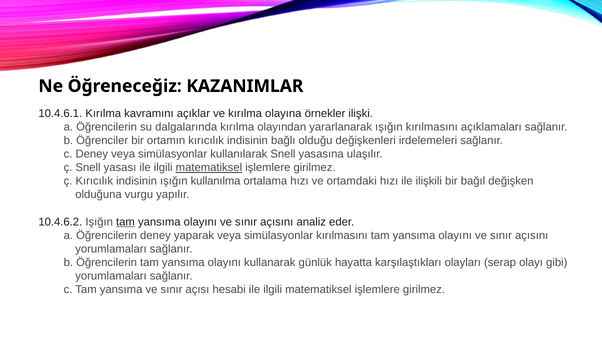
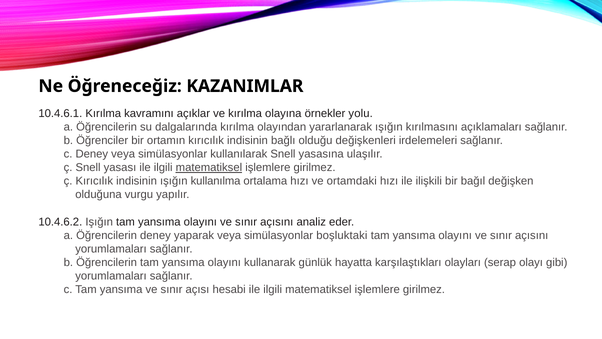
ilişki: ilişki -> yolu (361, 113)
tam underline: present -> none (125, 222)
simülasyonlar kırılmasını: kırılmasını -> boşluktaki (342, 235)
